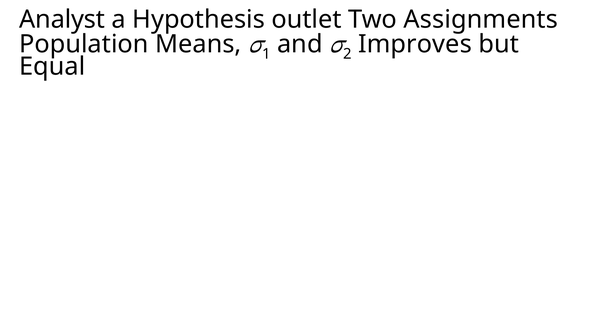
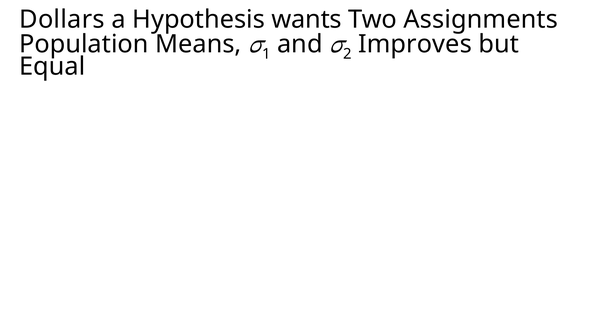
Analyst: Analyst -> Dollars (62, 20)
outlet: outlet -> wants (307, 20)
